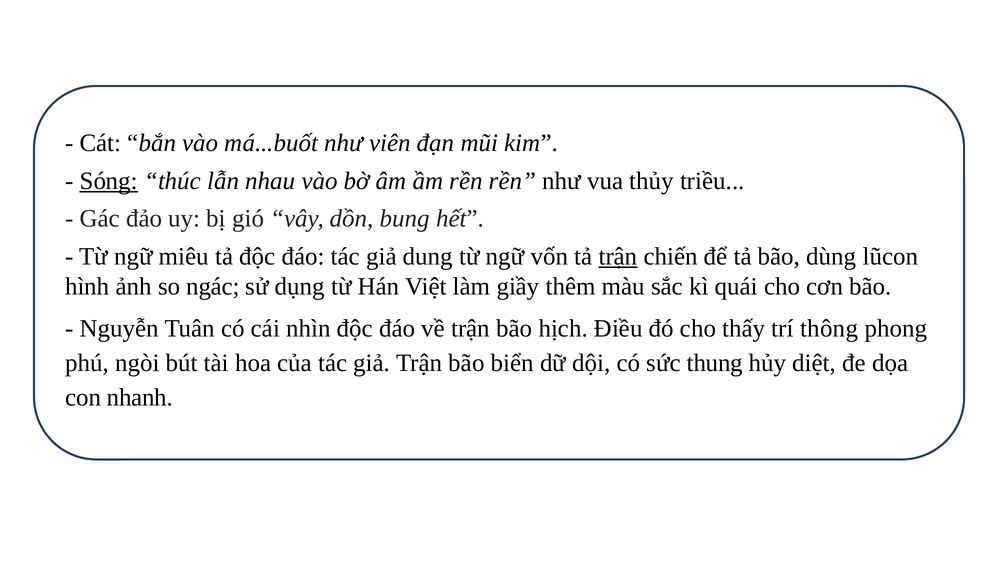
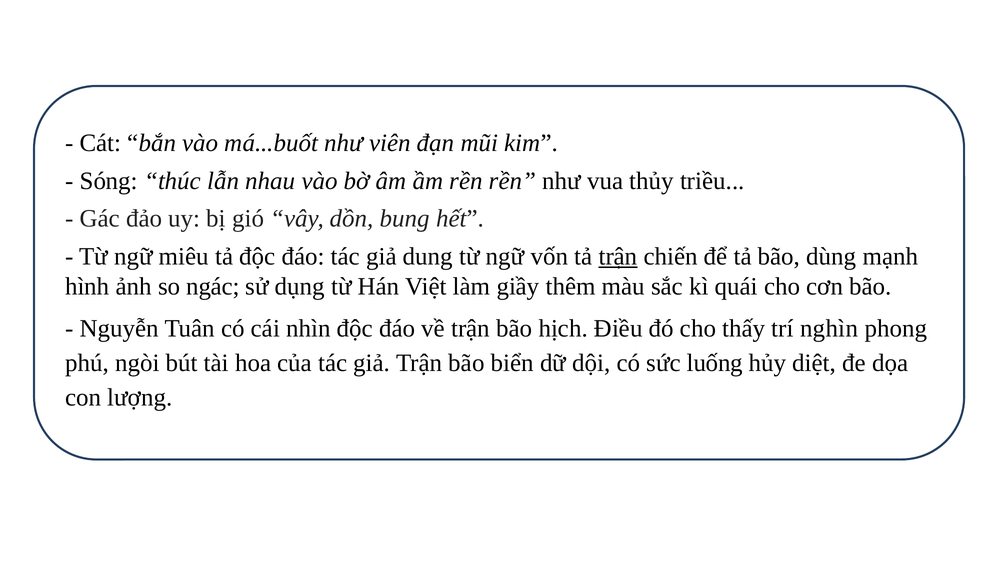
Sóng underline: present -> none (109, 181)
lũcon: lũcon -> mạnh (890, 256)
thông: thông -> nghìn (829, 329)
thung: thung -> luống (715, 363)
nhanh: nhanh -> lượng (140, 398)
